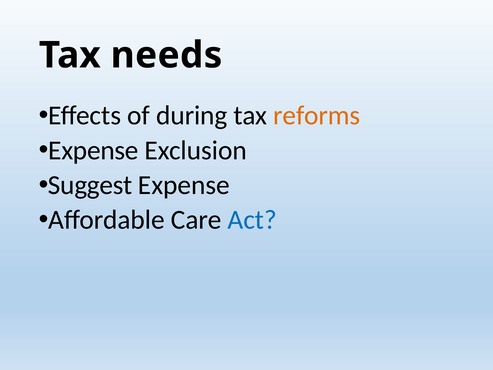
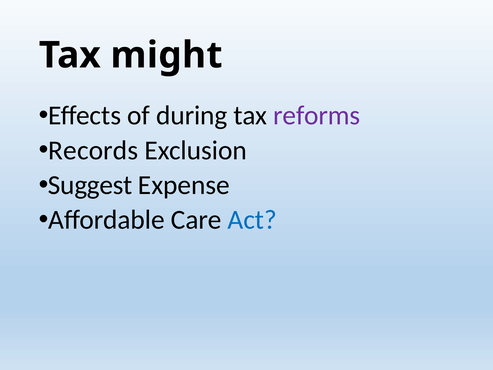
needs: needs -> might (166, 55)
reforms colour: orange -> purple (317, 115)
Expense: Expense -> Records (93, 150)
